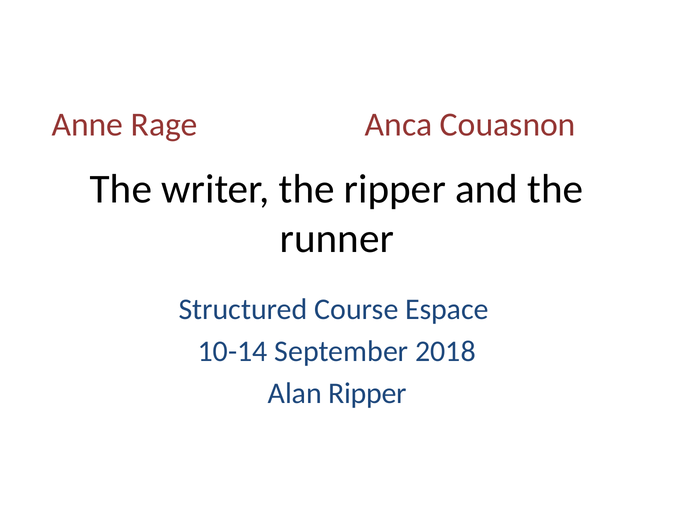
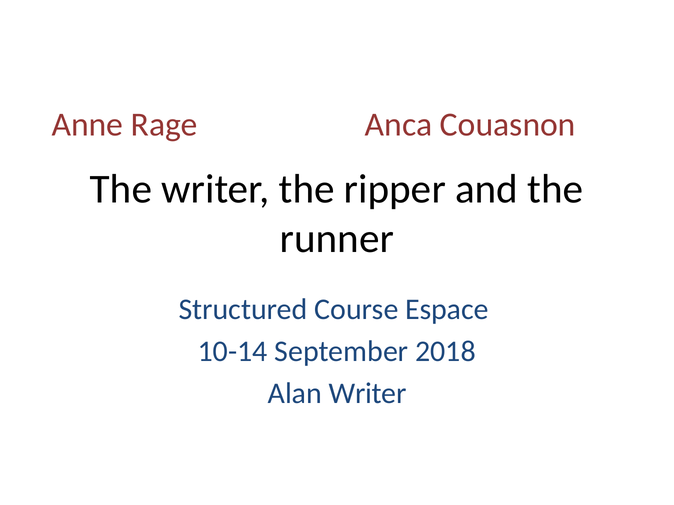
Alan Ripper: Ripper -> Writer (368, 394)
